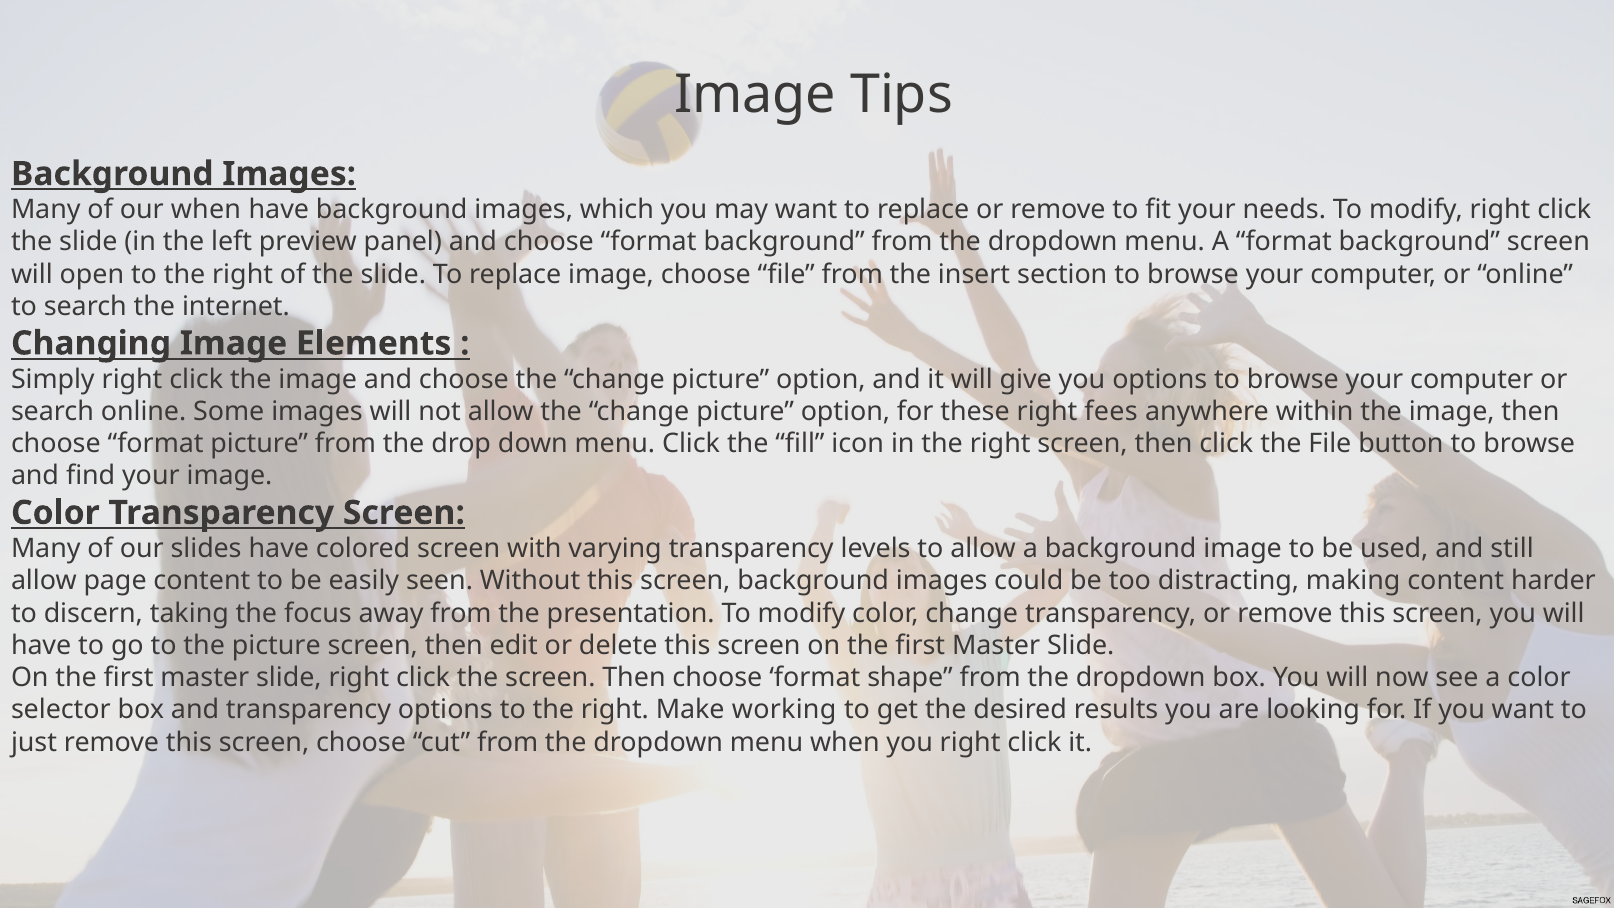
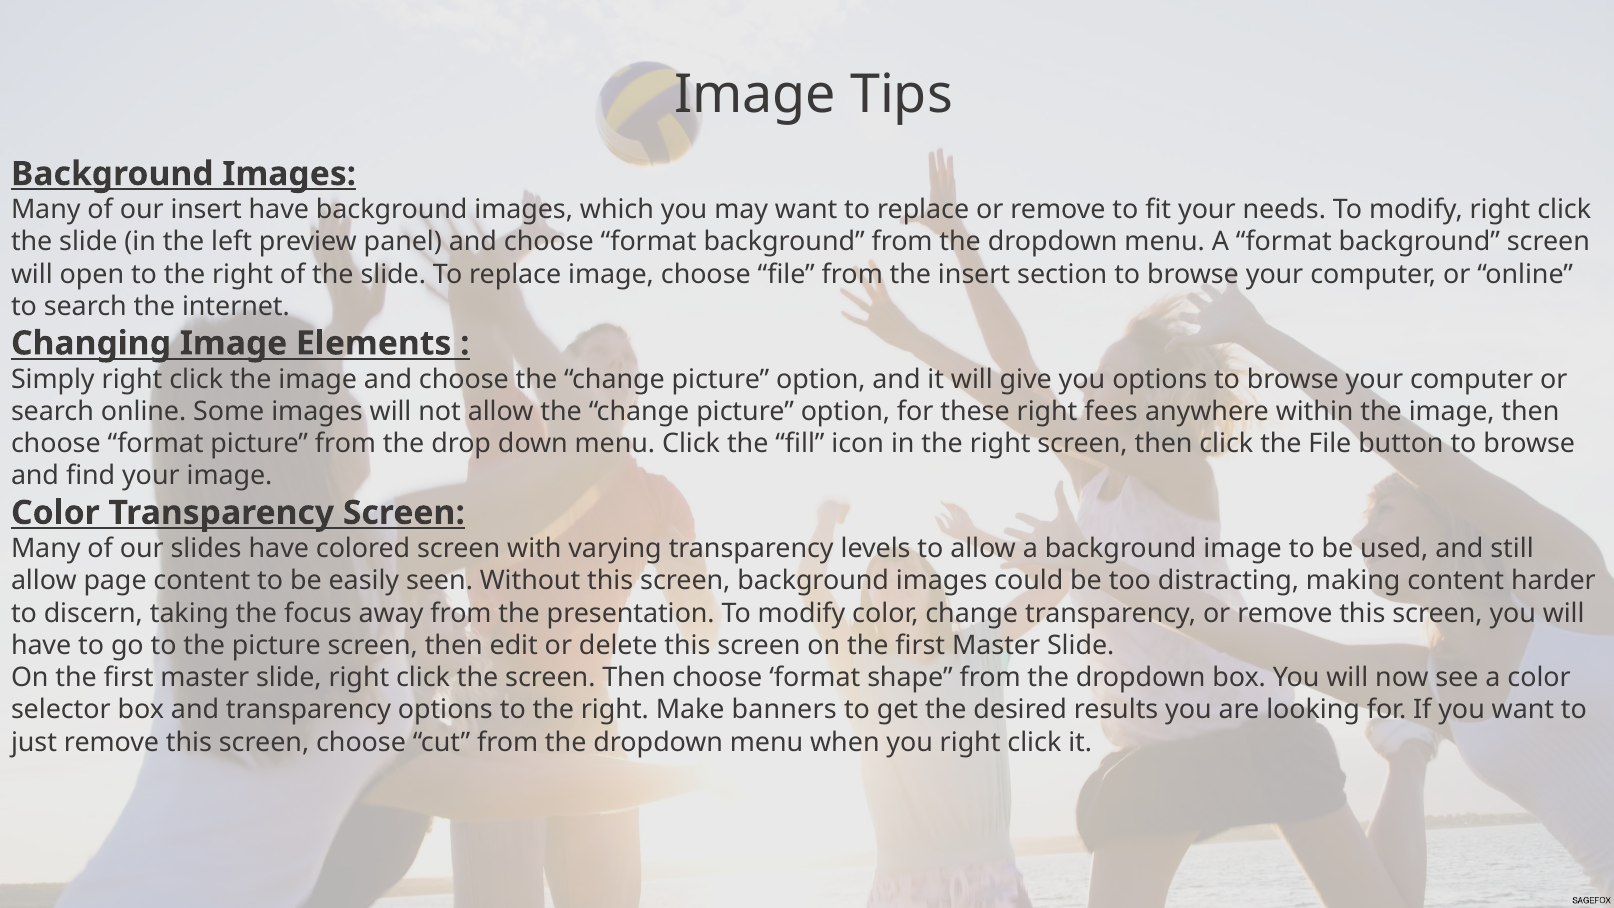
our when: when -> insert (206, 210)
working: working -> banners (784, 710)
